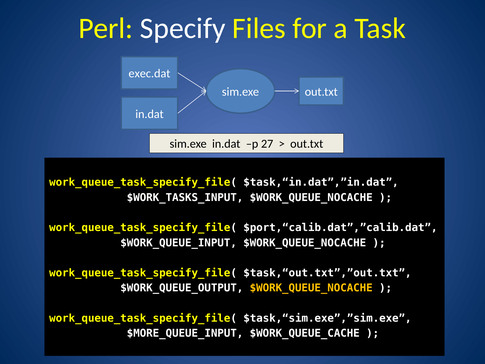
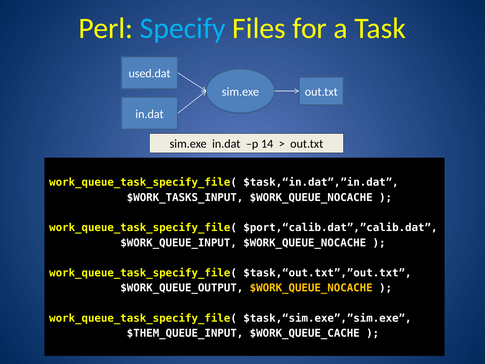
Specify colour: white -> light blue (183, 28)
exec.dat: exec.dat -> used.dat (150, 74)
27: 27 -> 14 (267, 144)
$MORE_QUEUE_INPUT: $MORE_QUEUE_INPUT -> $THEM_QUEUE_INPUT (185, 333)
